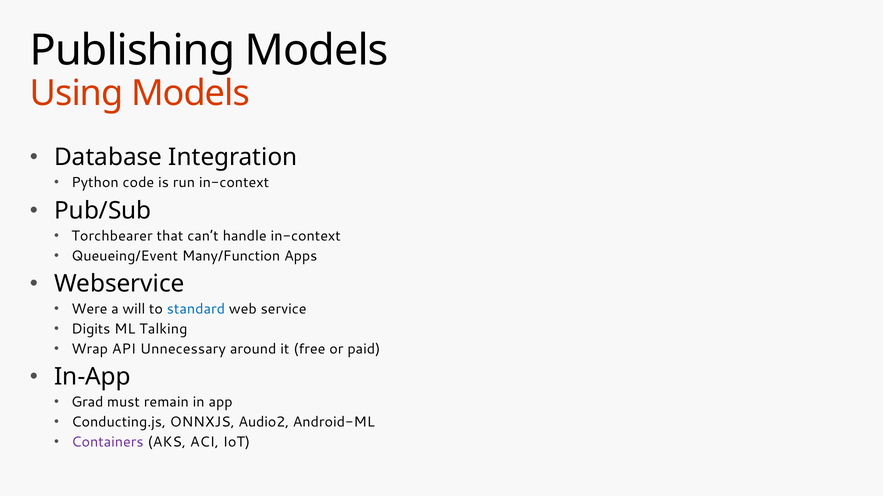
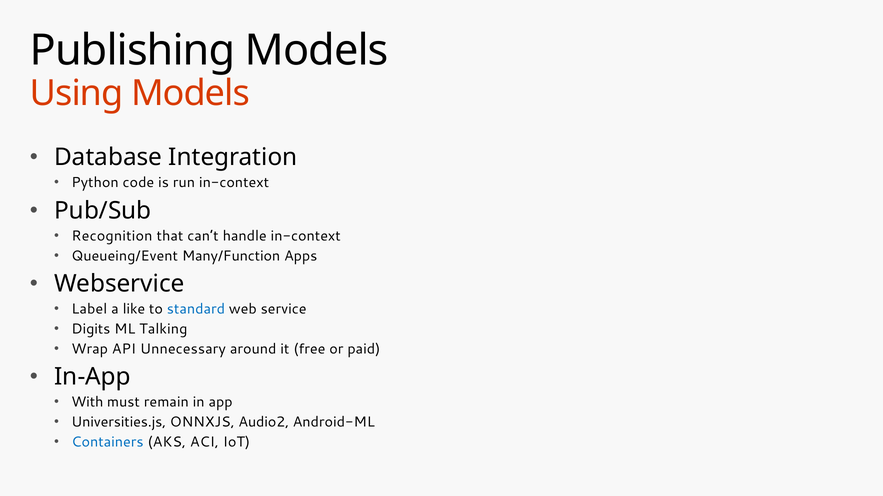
Torchbearer: Torchbearer -> Recognition (112, 236)
Were: Were -> Label (89, 310)
will: will -> like (134, 310)
Grad: Grad -> With (87, 403)
Conducting.js: Conducting.js -> Universities.js (119, 423)
Containers colour: purple -> blue (107, 442)
